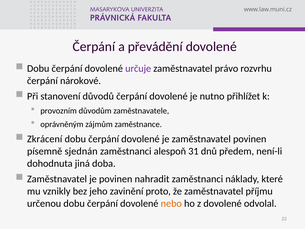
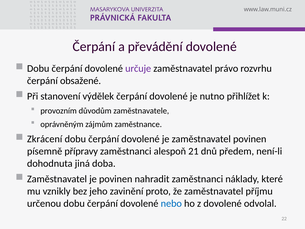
nárokové: nárokové -> obsažené (81, 81)
důvodů: důvodů -> výdělek (98, 96)
sjednán: sjednán -> přípravy (81, 151)
31: 31 -> 21 (193, 151)
nebo colour: orange -> blue (171, 203)
